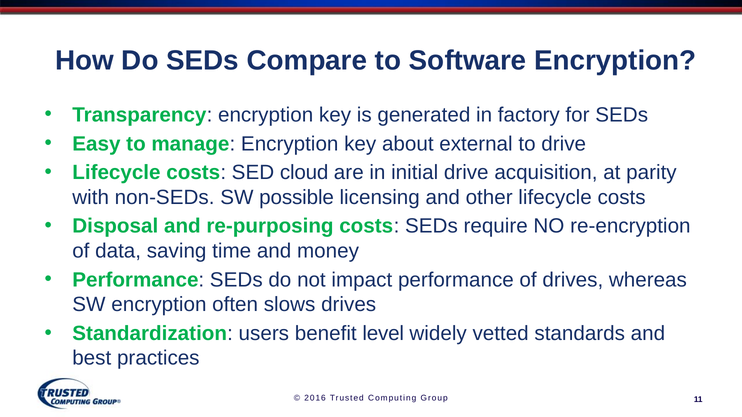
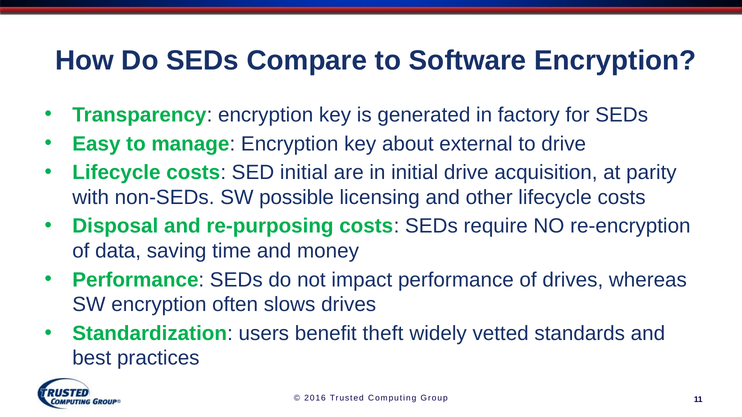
SED cloud: cloud -> initial (304, 173)
level: level -> theft (383, 334)
